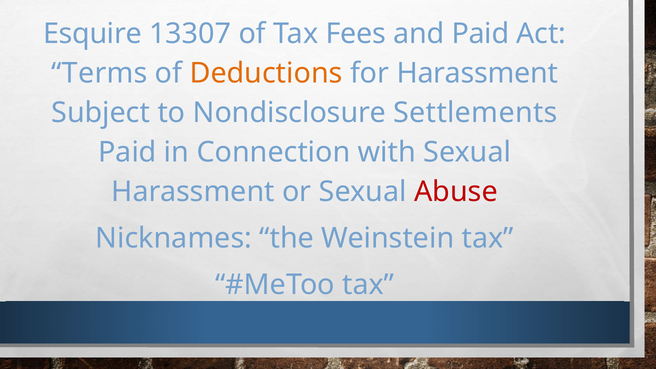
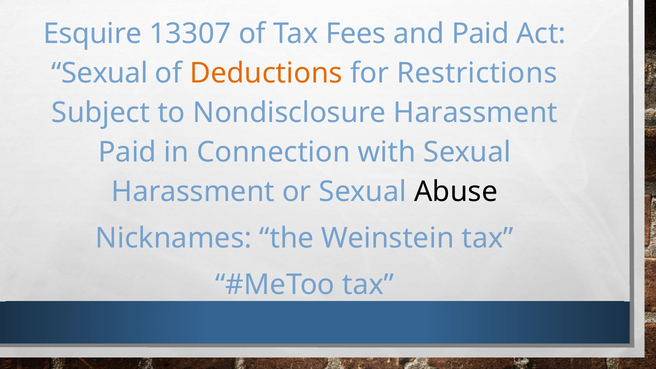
Terms: Terms -> Sexual (100, 73)
for Harassment: Harassment -> Restrictions (477, 73)
Nondisclosure Settlements: Settlements -> Harassment (476, 113)
Abuse colour: red -> black (456, 192)
